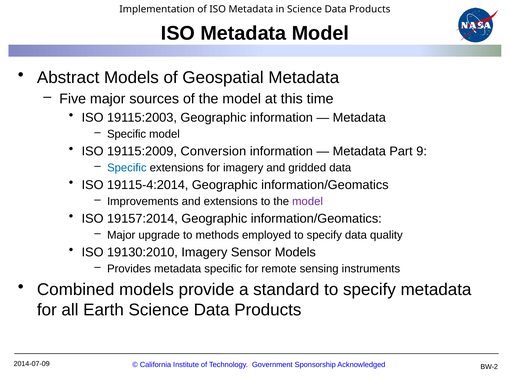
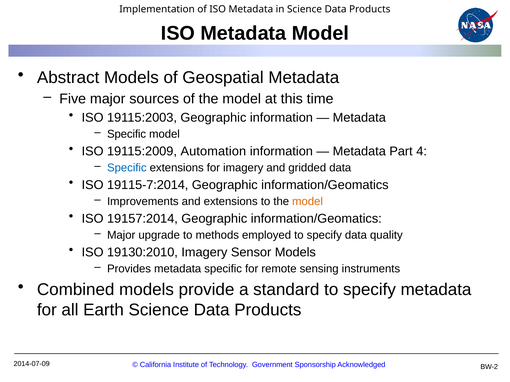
Conversion: Conversion -> Automation (213, 151)
9: 9 -> 4 (422, 151)
19115-4:2014: 19115-4:2014 -> 19115-7:2014 (148, 185)
model colour: purple -> orange (308, 202)
